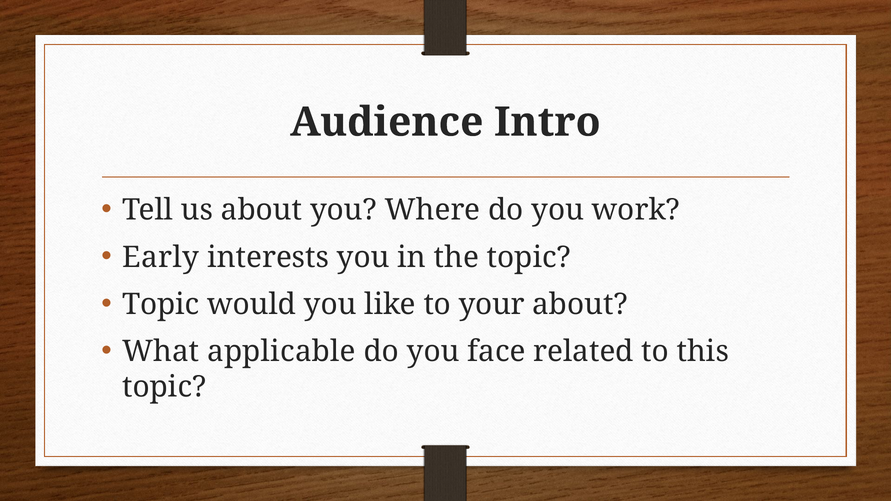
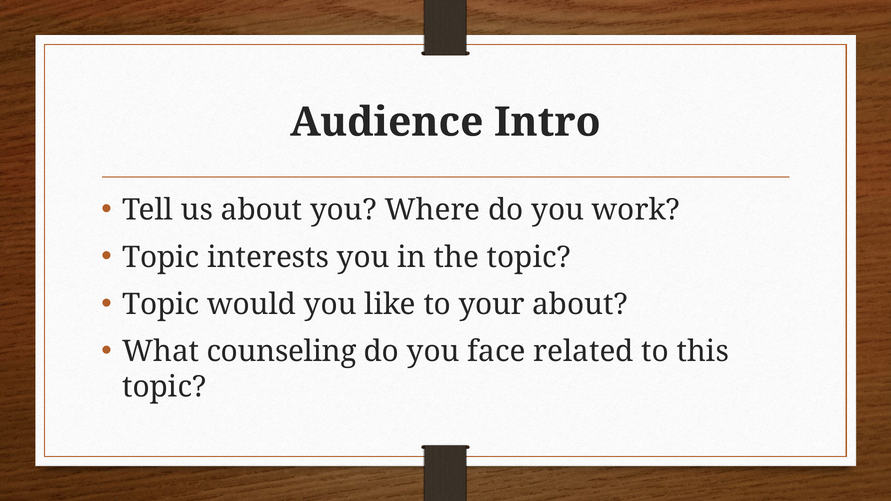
Early: Early -> Topic (161, 257)
applicable: applicable -> counseling (282, 352)
